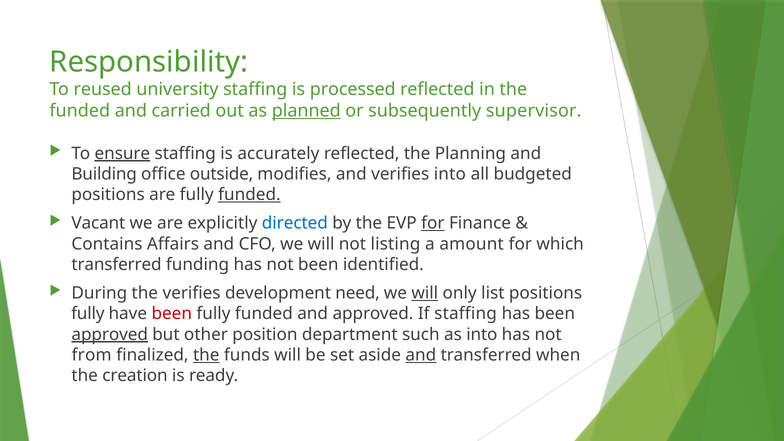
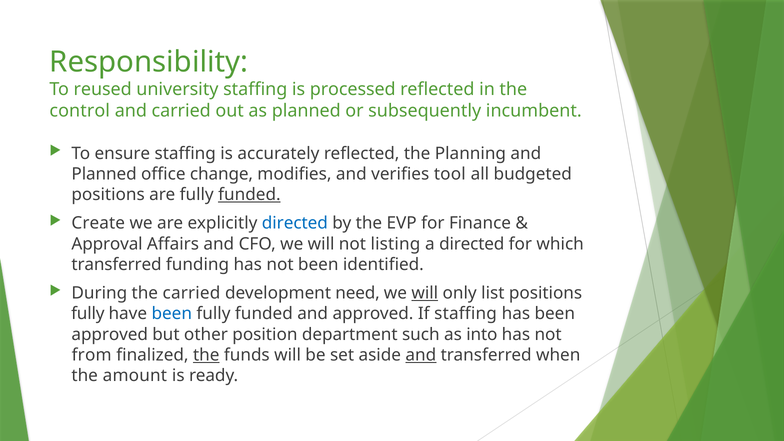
funded: funded -> control (80, 111)
planned underline: present -> none (306, 111)
supervisor: supervisor -> incumbent (534, 111)
ensure underline: present -> none (122, 153)
Building: Building -> Planned (104, 174)
outside: outside -> change (222, 174)
verifies into: into -> tool (450, 174)
Vacant: Vacant -> Create (98, 223)
for underline: present -> none (433, 223)
Contains: Contains -> Approval (107, 244)
a amount: amount -> directed (472, 244)
the verifies: verifies -> carried (191, 293)
been colour: red -> blue (172, 314)
approved underline: present -> none (110, 334)
creation: creation -> amount (135, 376)
